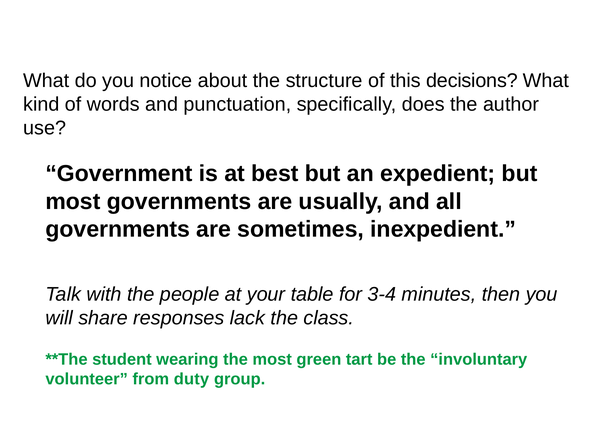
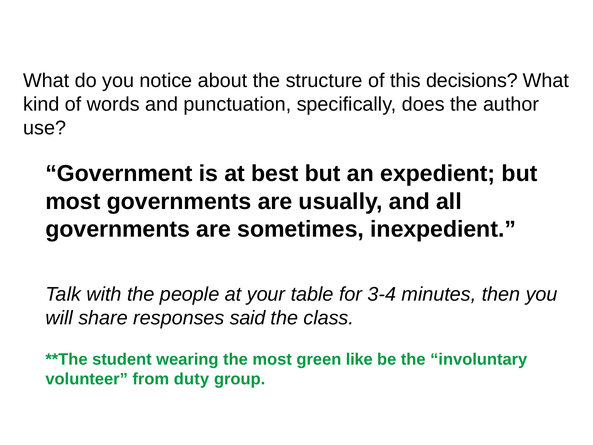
lack: lack -> said (248, 318)
tart: tart -> like (359, 359)
